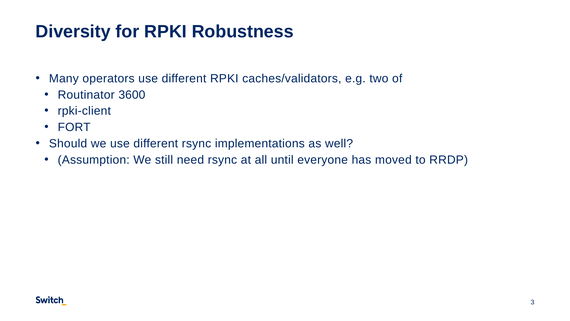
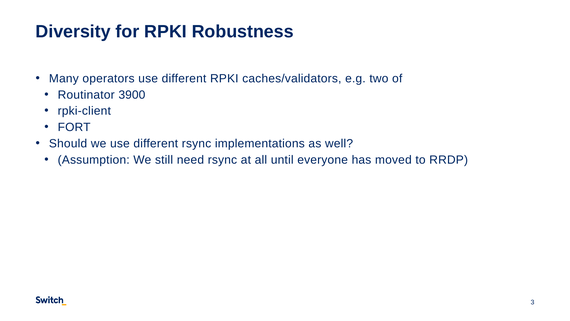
3600: 3600 -> 3900 (132, 95)
